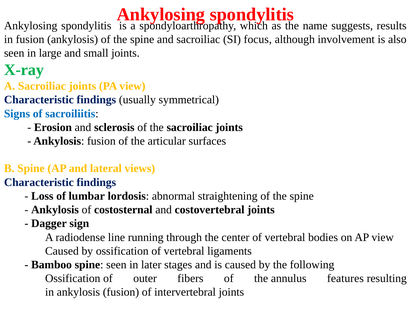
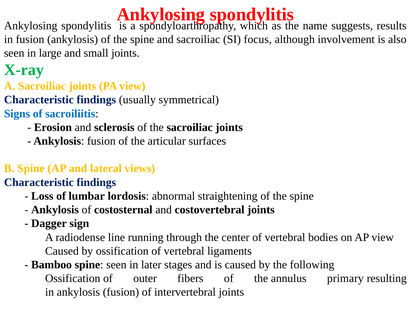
features: features -> primary (345, 278)
